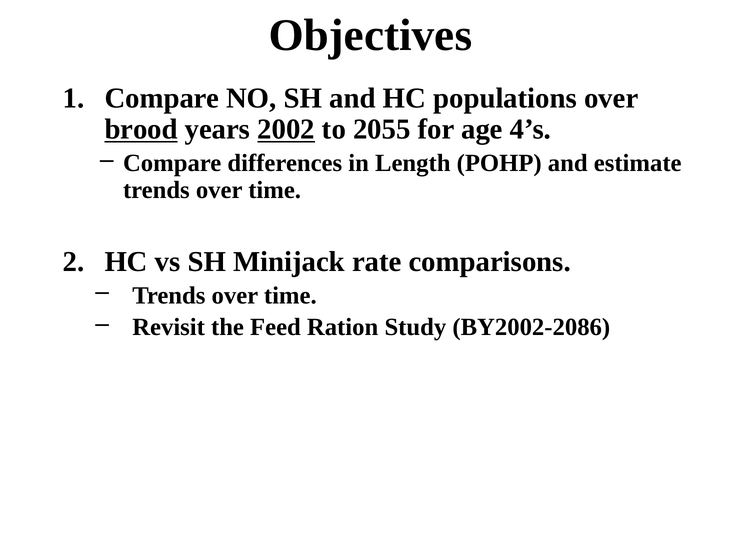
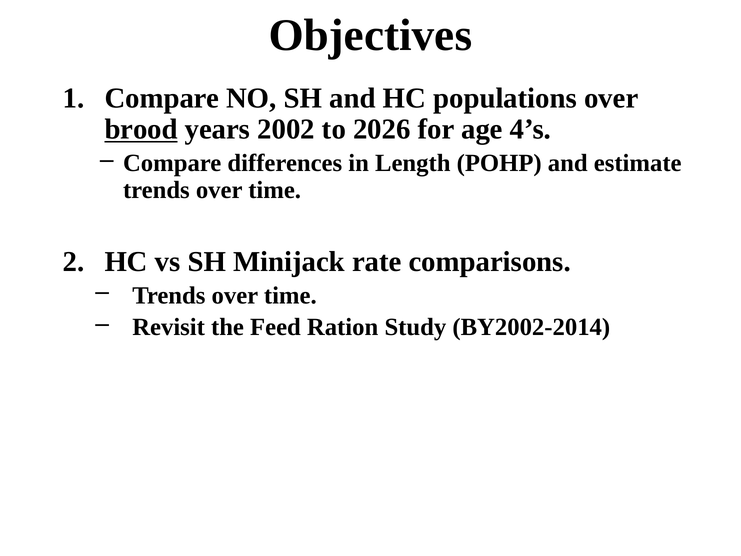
2002 underline: present -> none (286, 129)
2055: 2055 -> 2026 (382, 129)
BY2002-2086: BY2002-2086 -> BY2002-2014 (531, 327)
